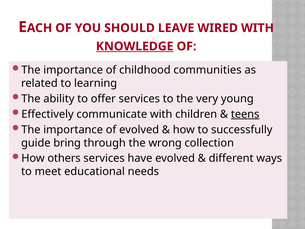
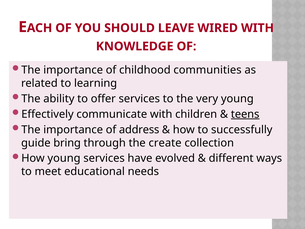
KNOWLEDGE underline: present -> none (135, 46)
of evolved: evolved -> address (139, 129)
wrong: wrong -> create (165, 143)
How others: others -> young (64, 158)
